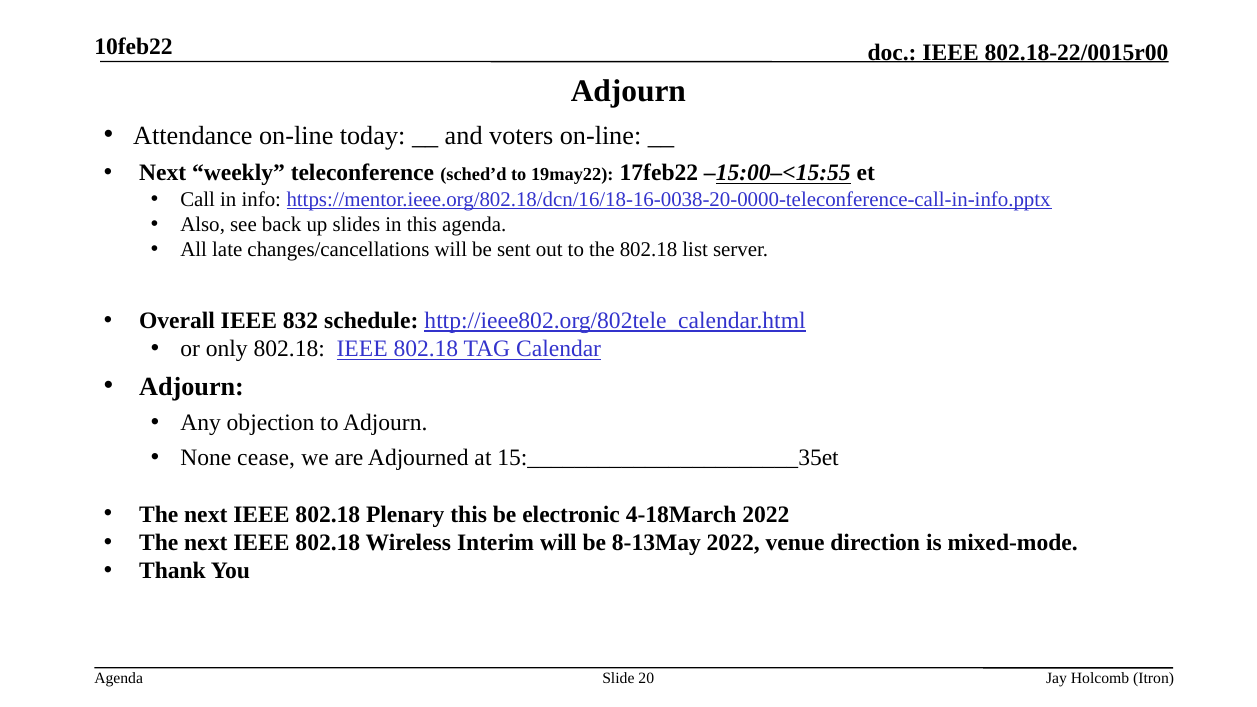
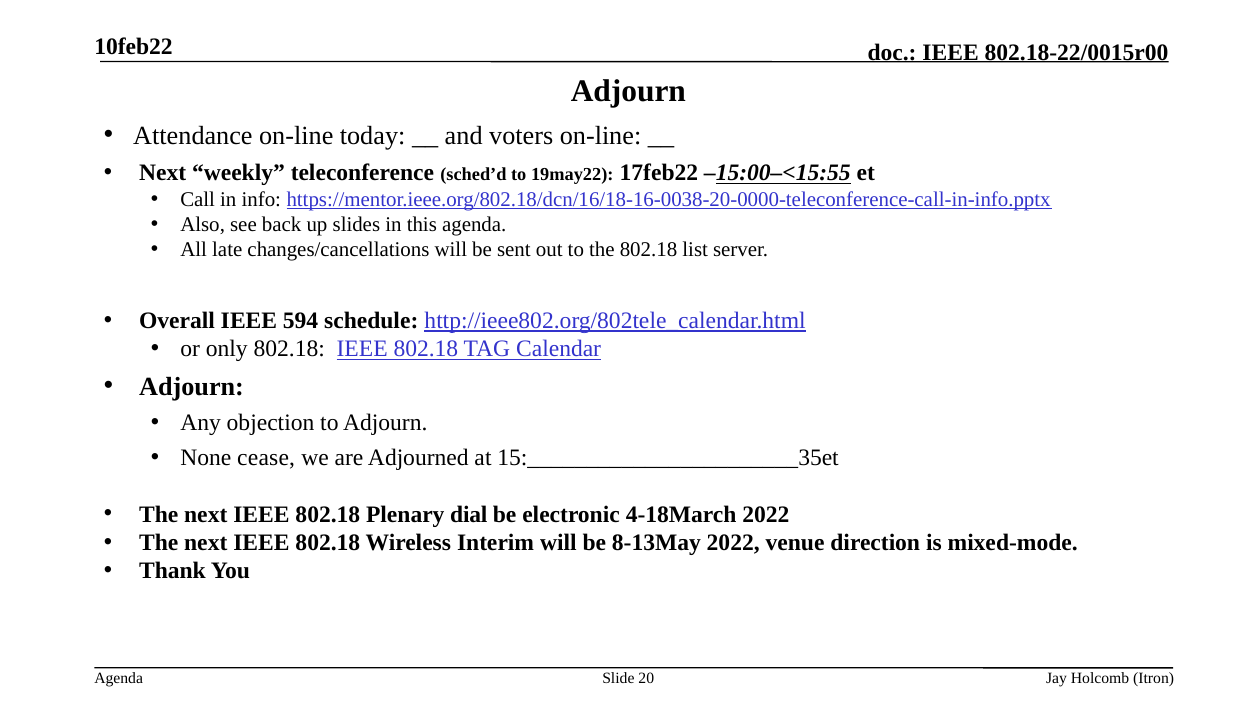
832: 832 -> 594 (301, 321)
Plenary this: this -> dial (469, 514)
